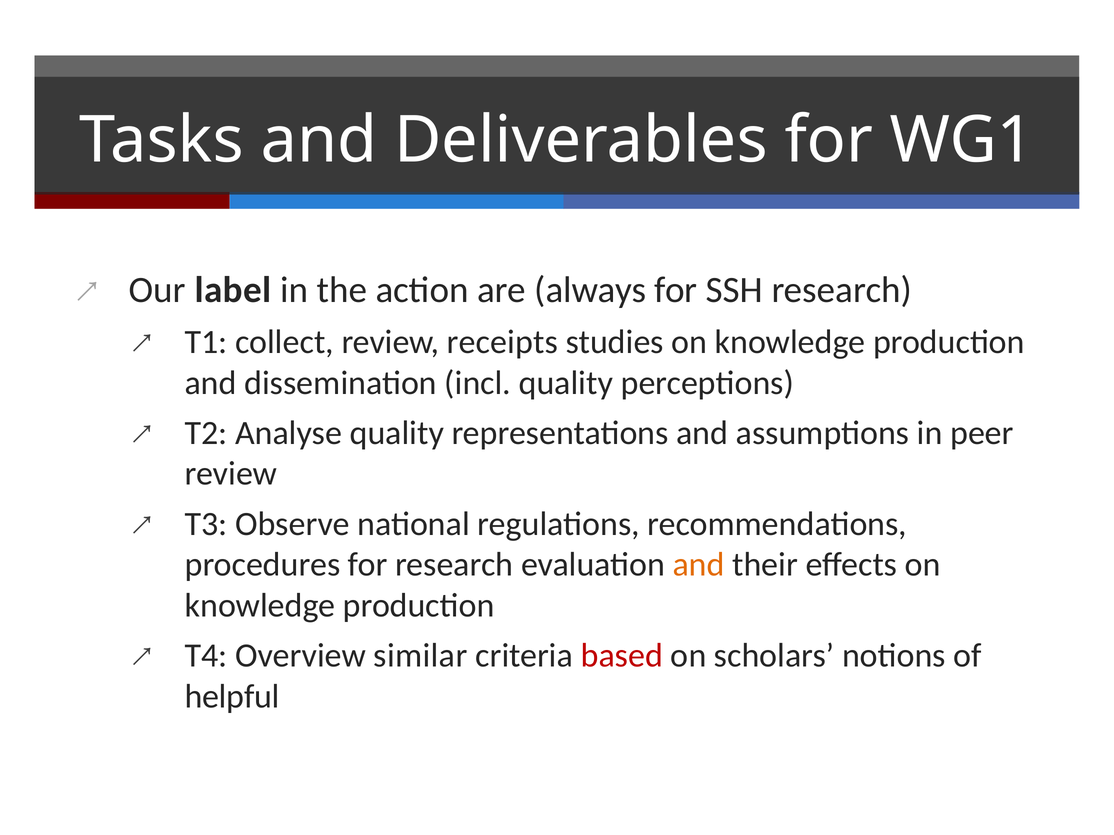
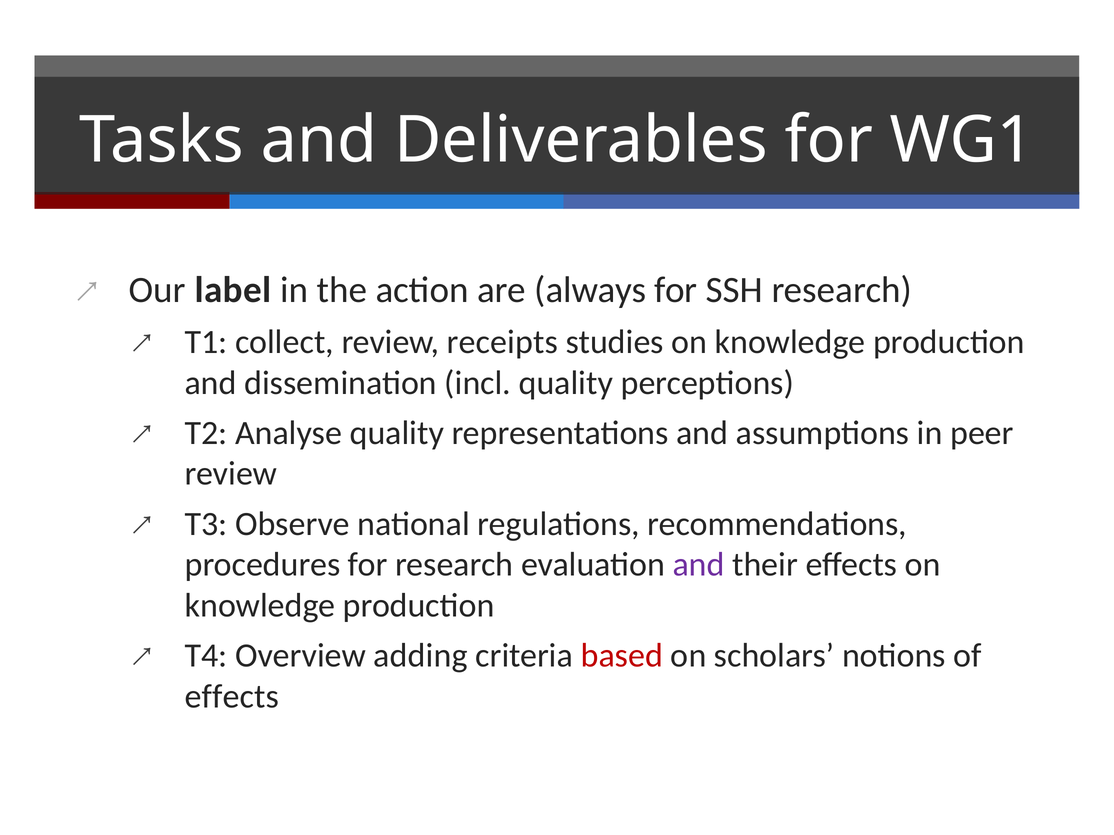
and colour: orange -> purple (699, 565)
similar: similar -> adding (421, 656)
helpful: helpful -> effects (232, 697)
